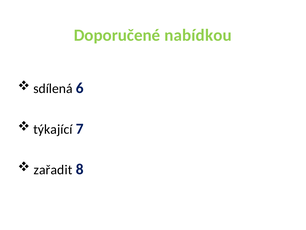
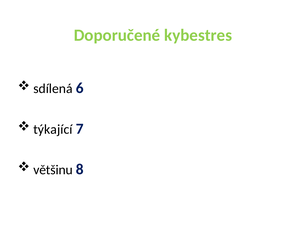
nabídkou: nabídkou -> kybestres (198, 35)
zařadit: zařadit -> většinu (53, 169)
